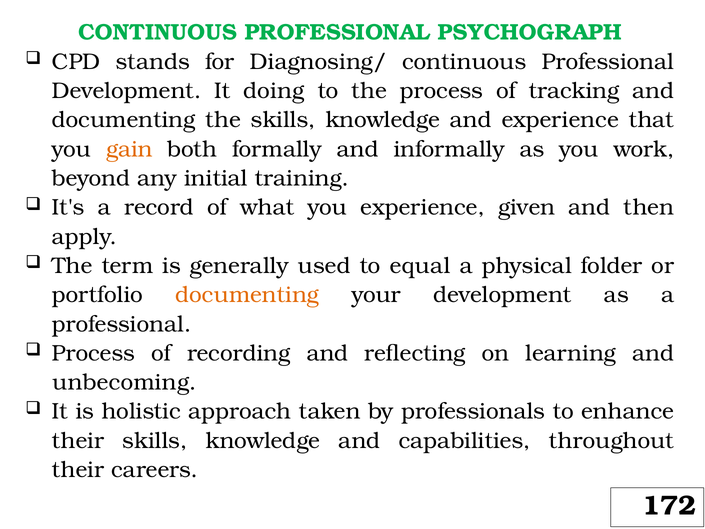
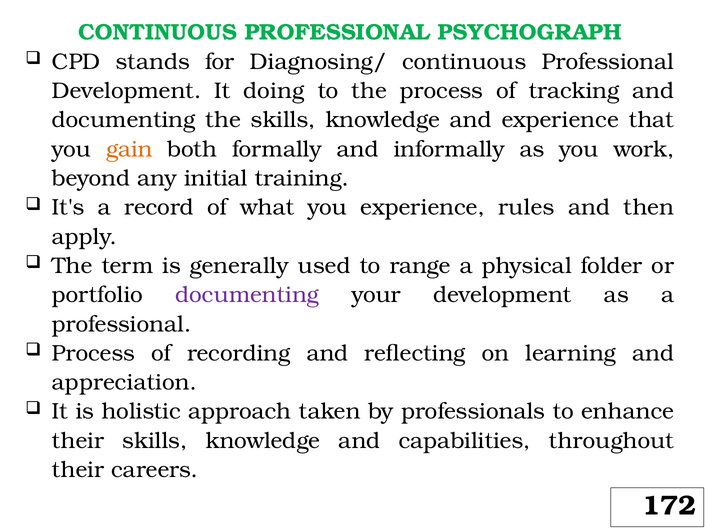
given: given -> rules (526, 207)
equal: equal -> range (420, 266)
documenting colour: orange -> purple (247, 295)
unbecoming: unbecoming -> appreciation (124, 382)
